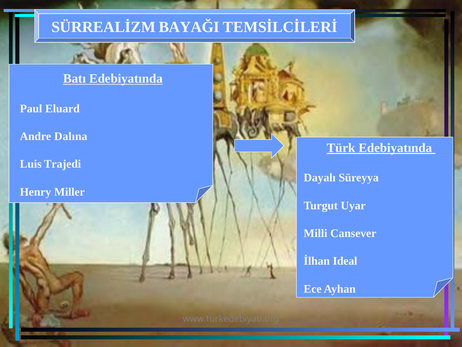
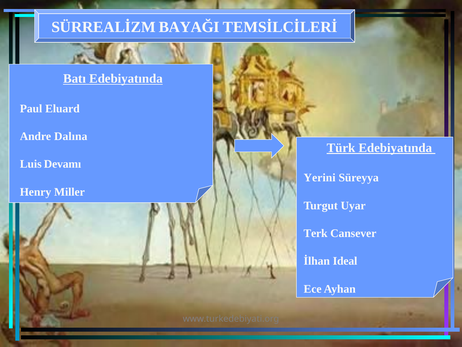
Trajedi: Trajedi -> Devamı (63, 164)
Dayalı: Dayalı -> Yerini (320, 178)
Milli: Milli -> Terk (316, 233)
